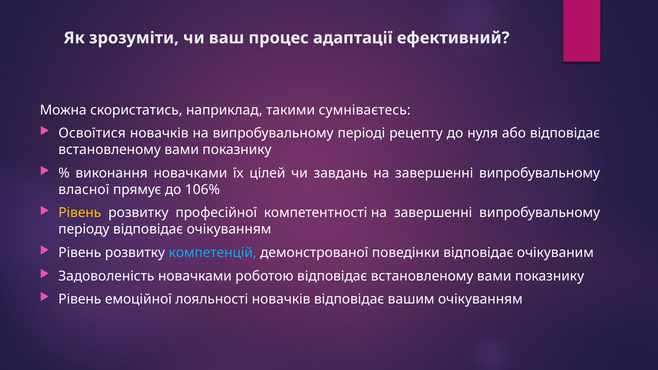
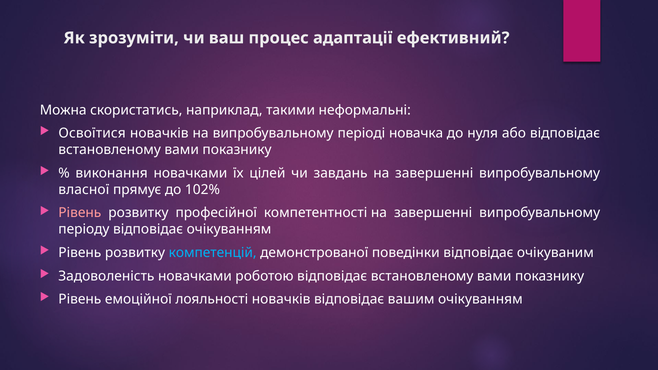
сумніваєтесь: сумніваєтесь -> неформальні (365, 110)
рецепту: рецепту -> новачка (416, 133)
106%: 106% -> 102% (202, 190)
Рівень colour: yellow -> pink (80, 213)
